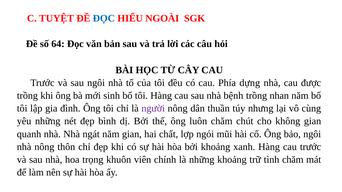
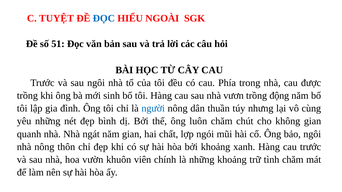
64: 64 -> 51 (58, 44)
dựng: dựng -> trong (250, 83)
bệnh: bệnh -> vươn (234, 96)
nhan: nhan -> động (279, 96)
người colour: purple -> blue (153, 109)
trọng: trọng -> vườn (93, 160)
